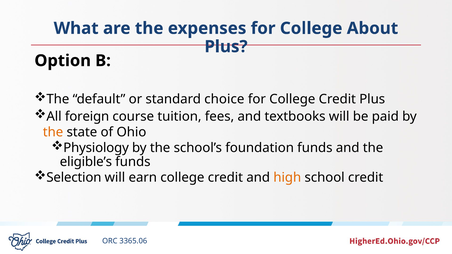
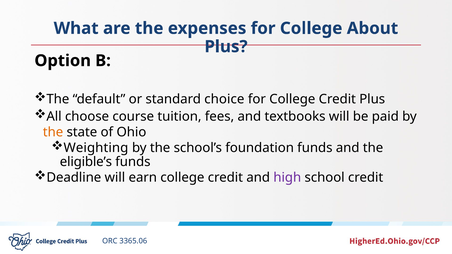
foreign: foreign -> choose (87, 117)
Physiology: Physiology -> Weighting (96, 148)
Selection: Selection -> Deadline (74, 178)
high colour: orange -> purple (287, 178)
